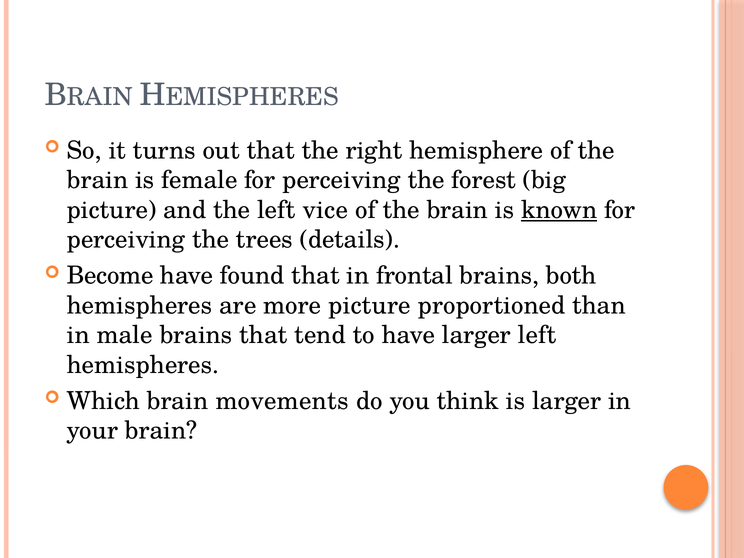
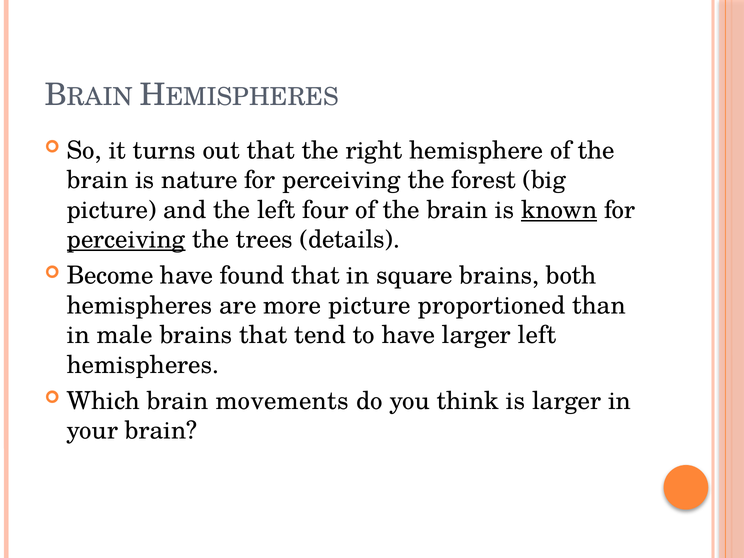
female: female -> nature (199, 180)
vice: vice -> four (325, 210)
perceiving underline: none -> present (126, 240)
frontal: frontal -> square (415, 276)
